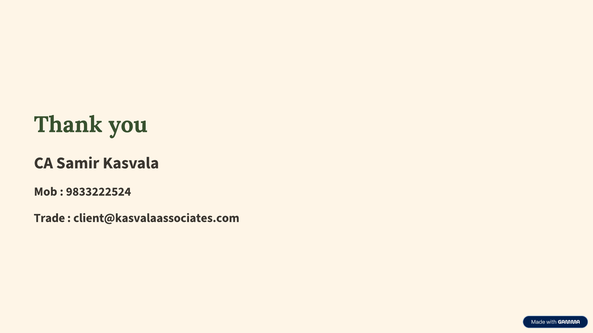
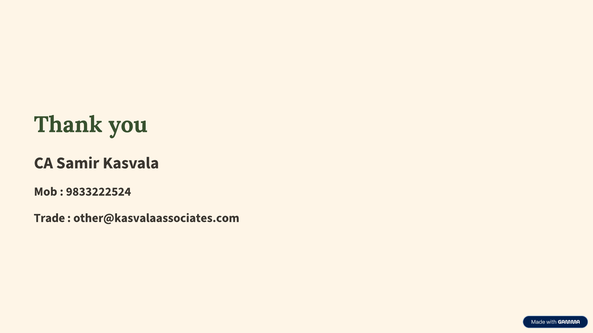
client@kasvalaassociates.com: client@kasvalaassociates.com -> other@kasvalaassociates.com (156, 218)
